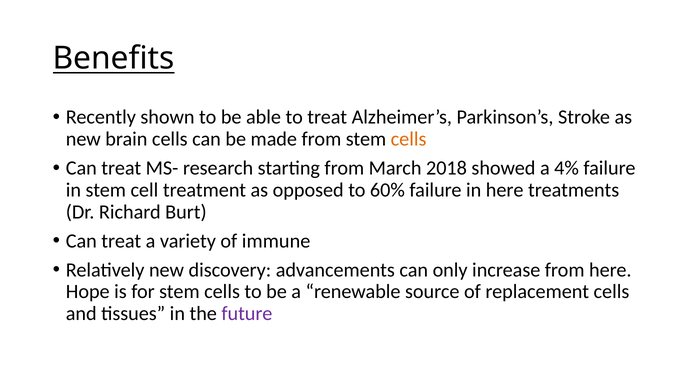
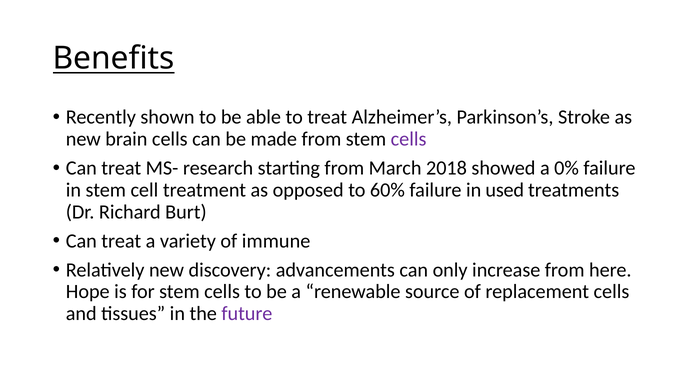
cells colour: orange -> purple (409, 139)
4%: 4% -> 0% (567, 168)
in here: here -> used (505, 190)
